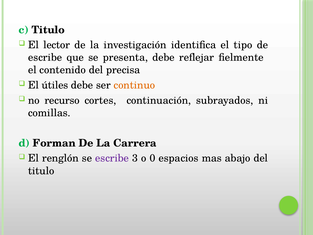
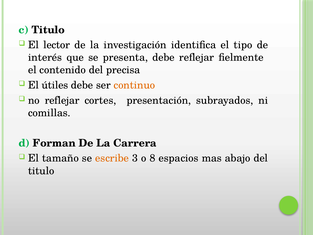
escribe: escribe -> interés (45, 57)
no recurso: recurso -> reflejar (62, 100)
continuación: continuación -> presentación (159, 100)
renglón: renglón -> tamaño (60, 158)
escribe colour: purple -> orange (112, 158)
0: 0 -> 8 (153, 158)
